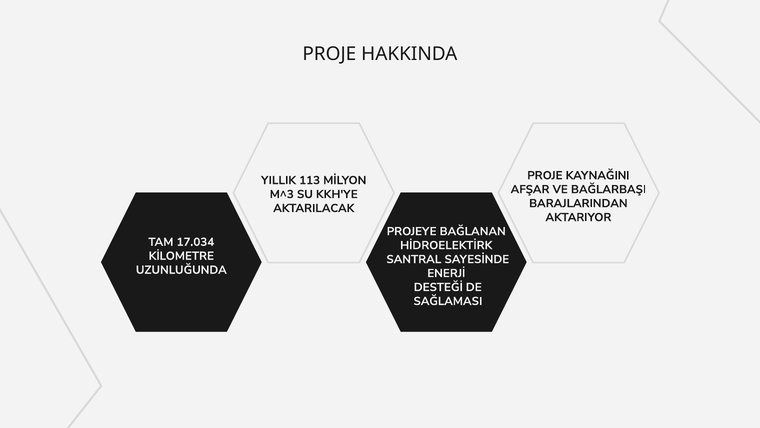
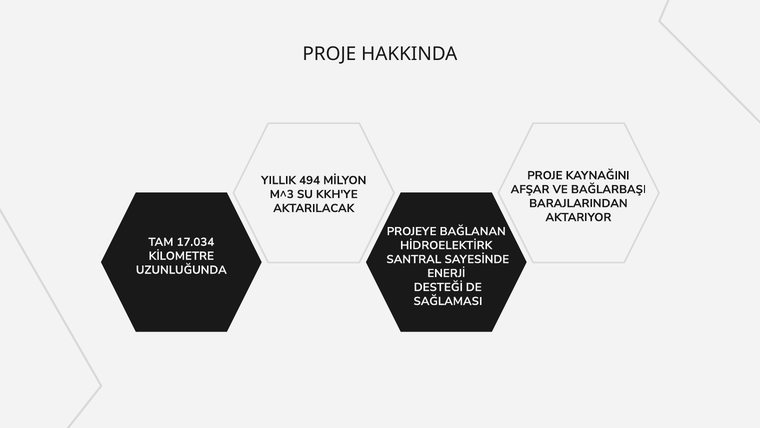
113: 113 -> 494 (310, 180)
